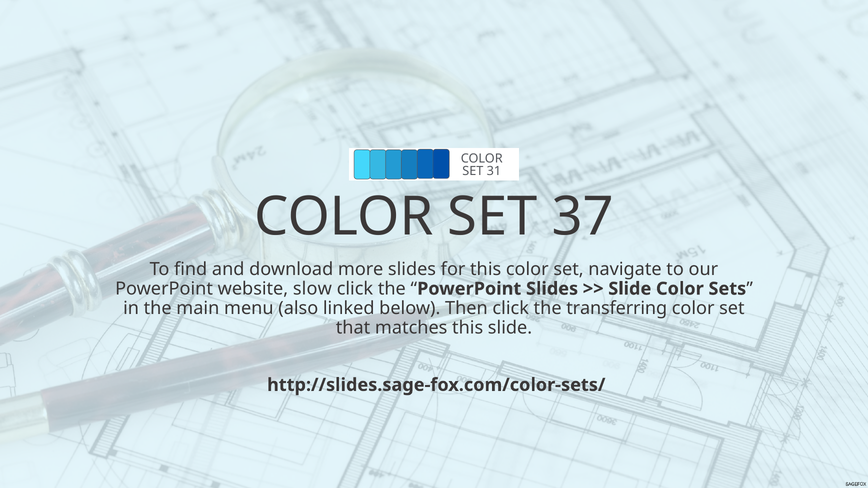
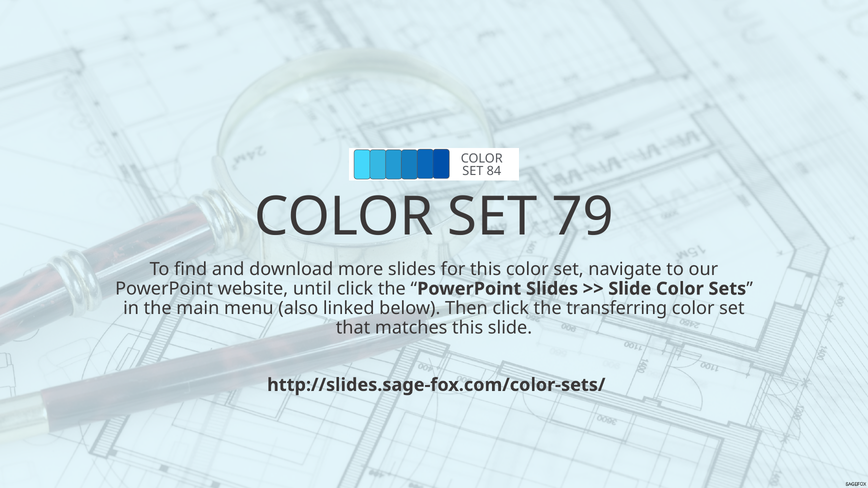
31: 31 -> 84 (494, 171)
37: 37 -> 79 (583, 217)
slow: slow -> until (312, 289)
